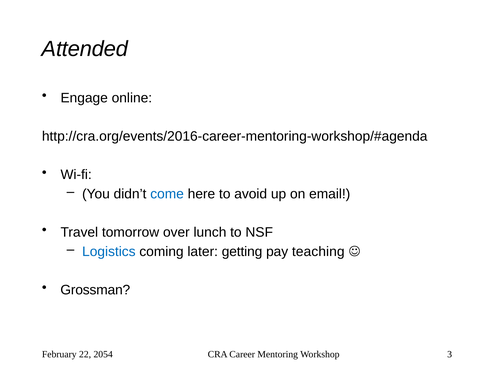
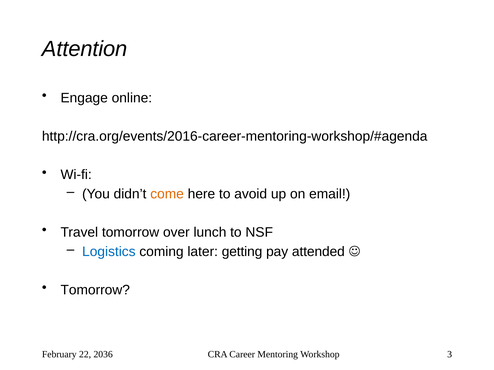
Attended: Attended -> Attention (85, 49)
come colour: blue -> orange (167, 194)
teaching: teaching -> attended (318, 252)
Grossman: Grossman -> Tomorrow (95, 290)
2054: 2054 -> 2036 (103, 355)
